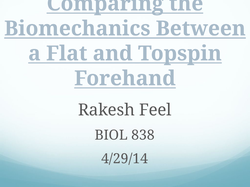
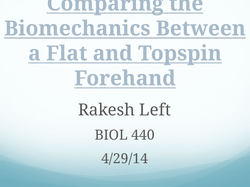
Feel: Feel -> Left (155, 110)
838: 838 -> 440 (143, 135)
